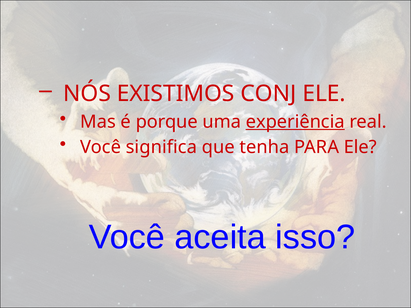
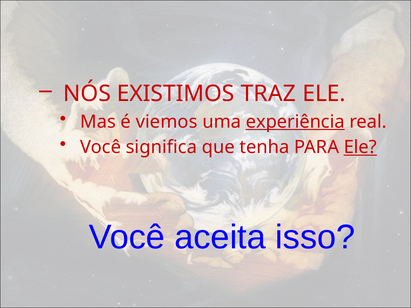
CONJ: CONJ -> TRAZ (268, 94)
porque: porque -> viemos (167, 122)
Ele underline: none -> present (360, 147)
